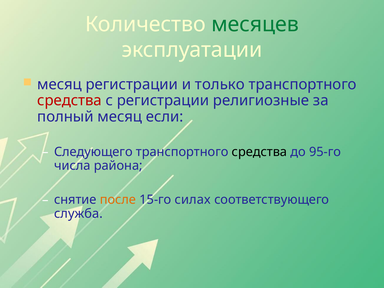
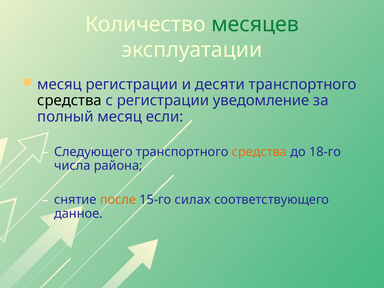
только: только -> десяти (220, 84)
средства colour: red -> black (69, 101)
религиозные: религиозные -> уведомление (261, 101)
средства colour: black -> orange (259, 152)
95-го: 95-го -> 18-го (325, 152)
служба: служба -> данное (78, 214)
